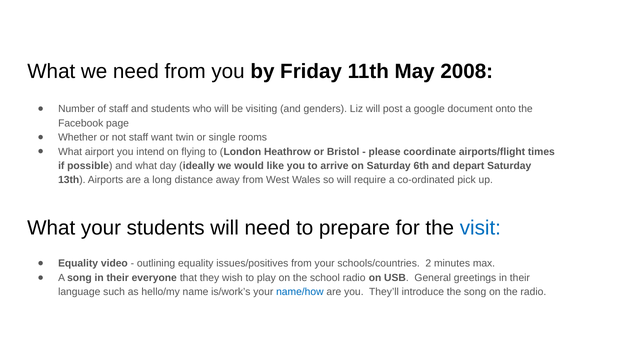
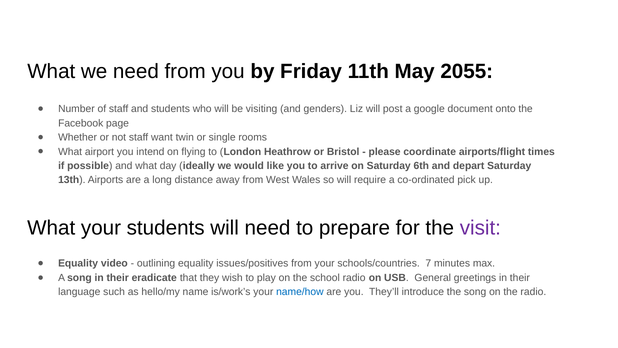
2008: 2008 -> 2055 (467, 71)
visit colour: blue -> purple (480, 228)
2: 2 -> 7 (428, 263)
everyone: everyone -> eradicate (154, 278)
